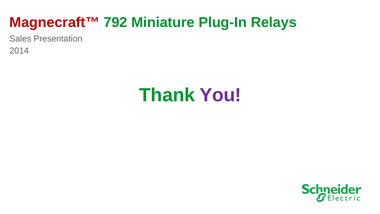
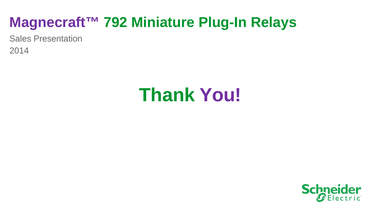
Magnecraft™ colour: red -> purple (55, 22)
